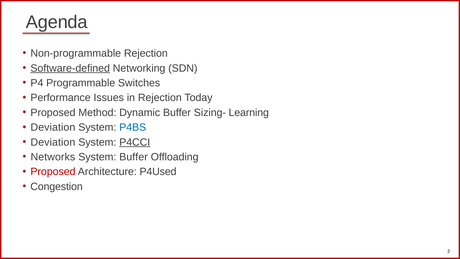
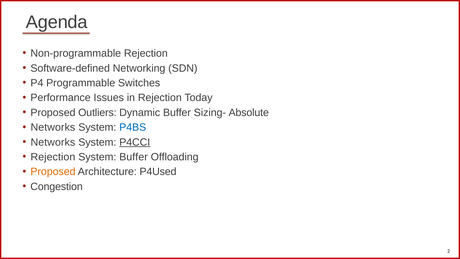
Software-defined underline: present -> none (70, 68)
Method: Method -> Outliers (97, 113)
Learning: Learning -> Absolute (249, 113)
Deviation: Deviation -> Networks (53, 127)
Deviation: Deviation -> Networks (53, 142)
Networks: Networks -> Rejection (53, 157)
Proposed colour: red -> orange (53, 172)
